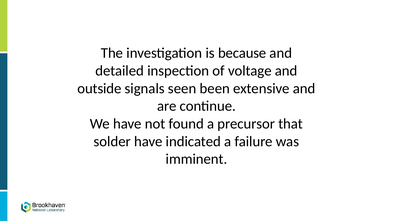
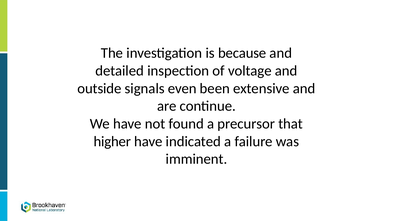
seen: seen -> even (182, 88)
solder: solder -> higher (112, 141)
